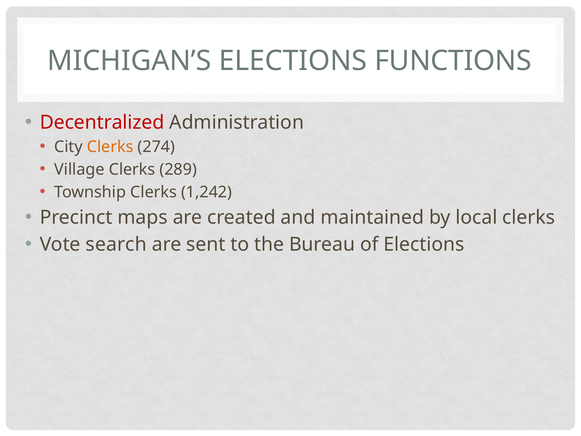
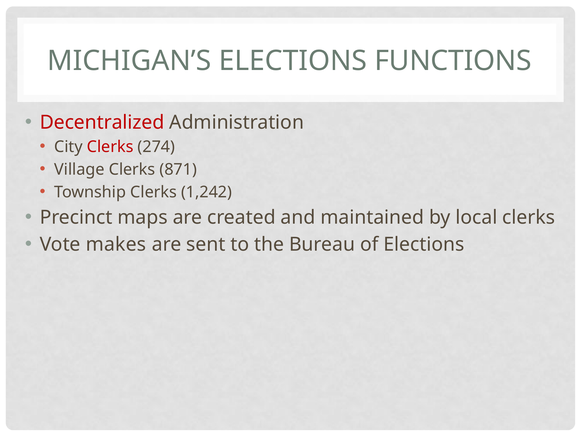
Clerks colour: orange -> red (110, 147)
289: 289 -> 871 (178, 169)
search: search -> makes (116, 244)
